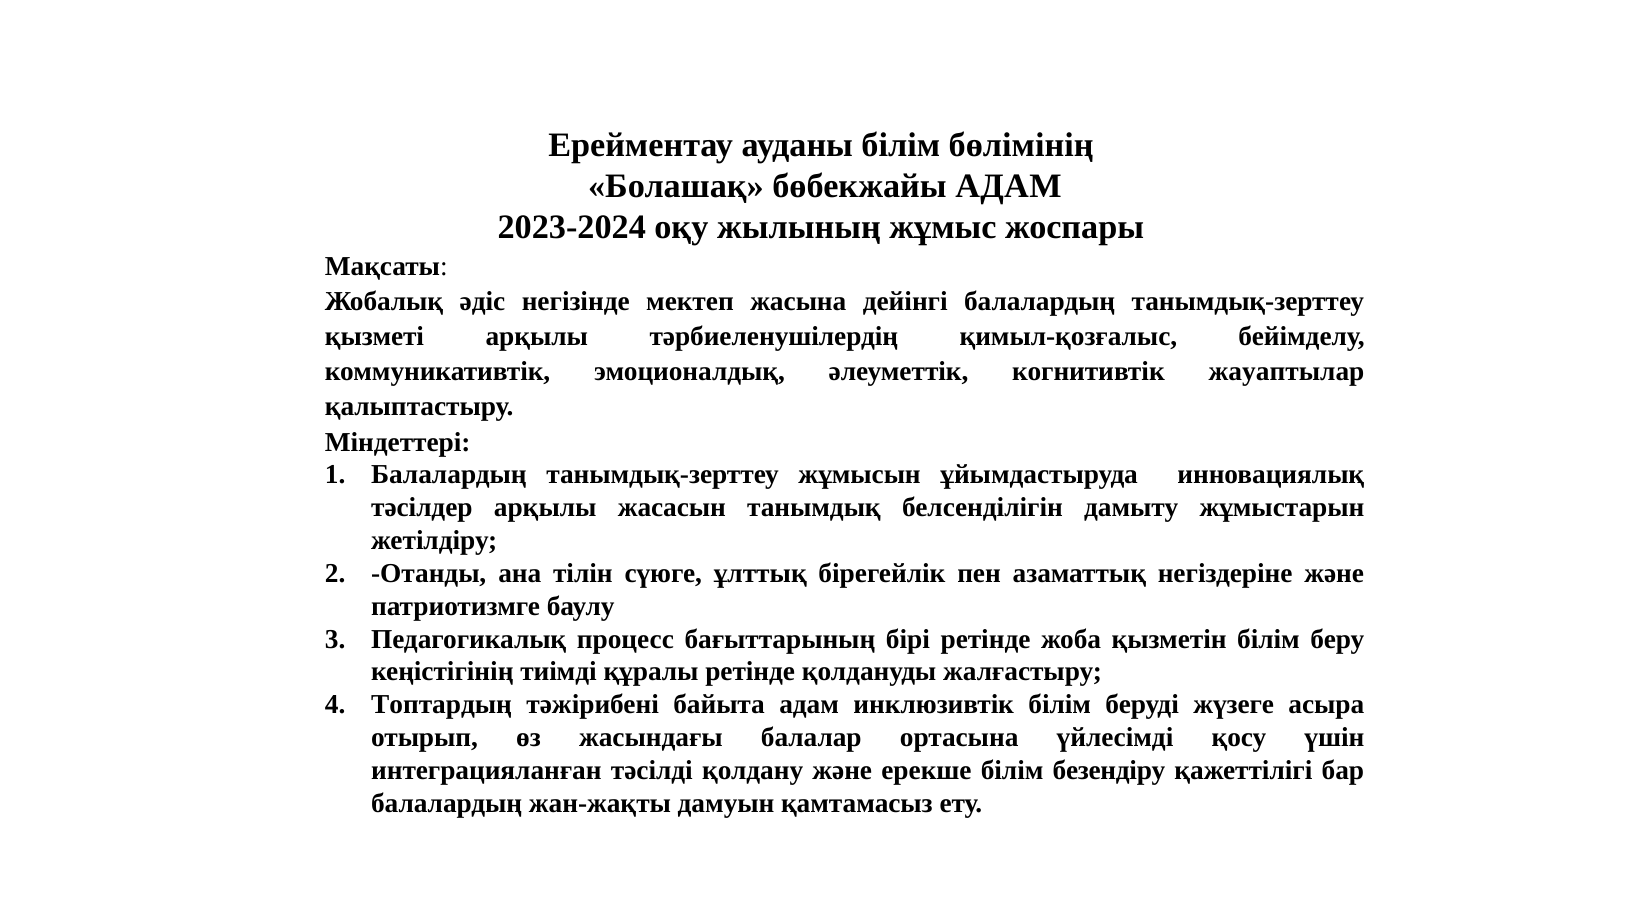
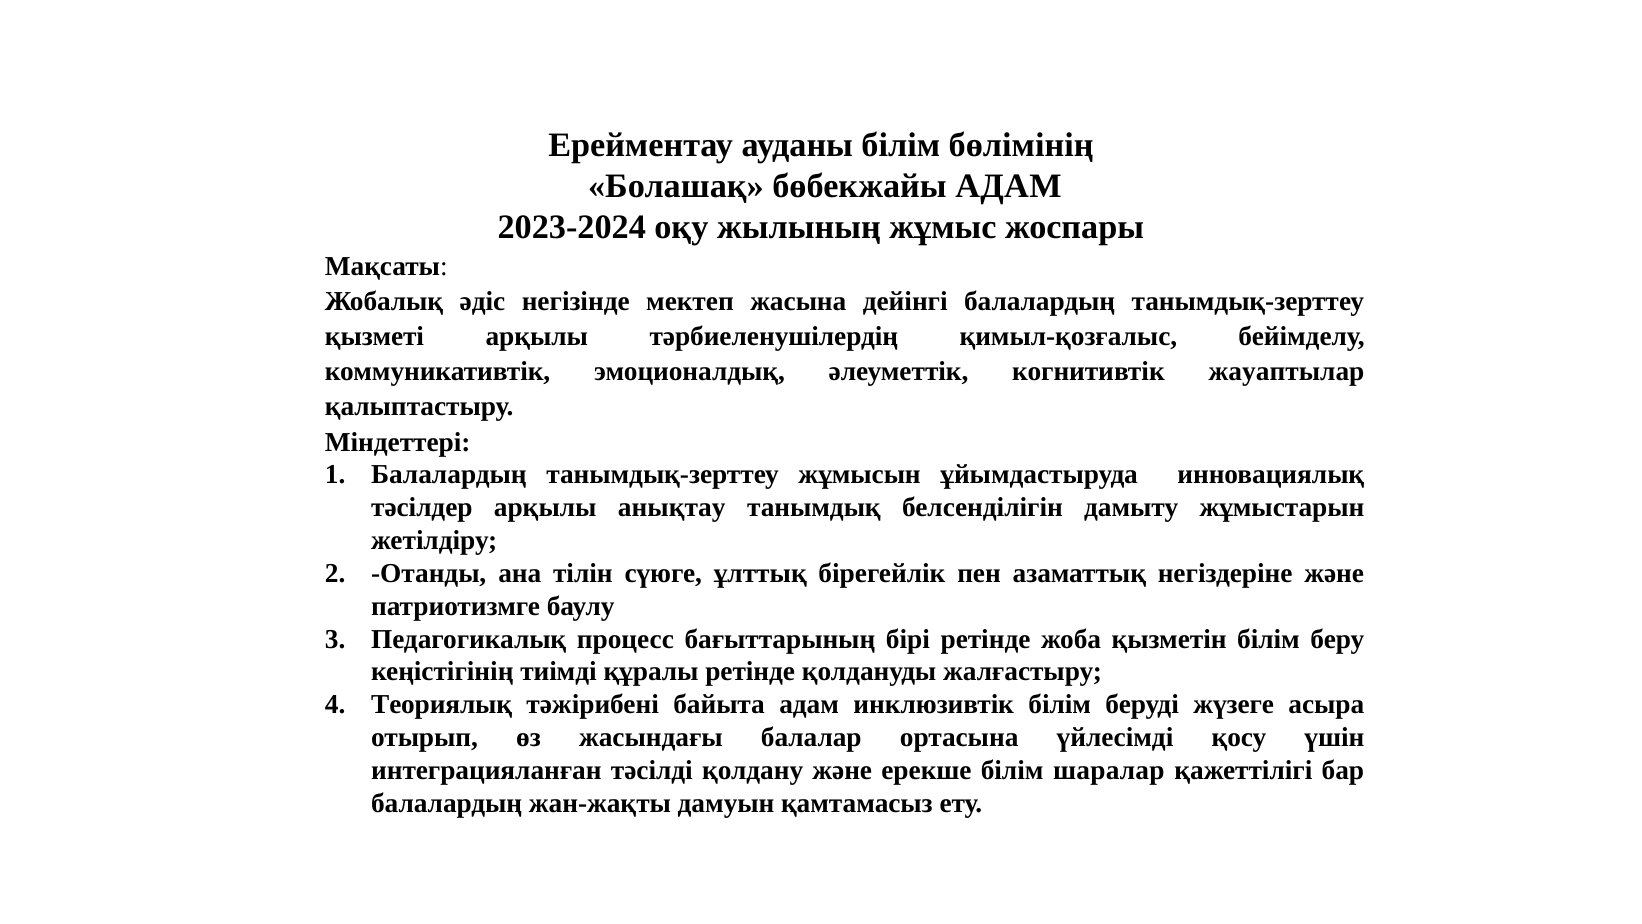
жасасын: жасасын -> анықтау (672, 507)
Топтардың: Топтардың -> Теориялық (442, 704)
безендіру: безендіру -> шаралар (1109, 770)
